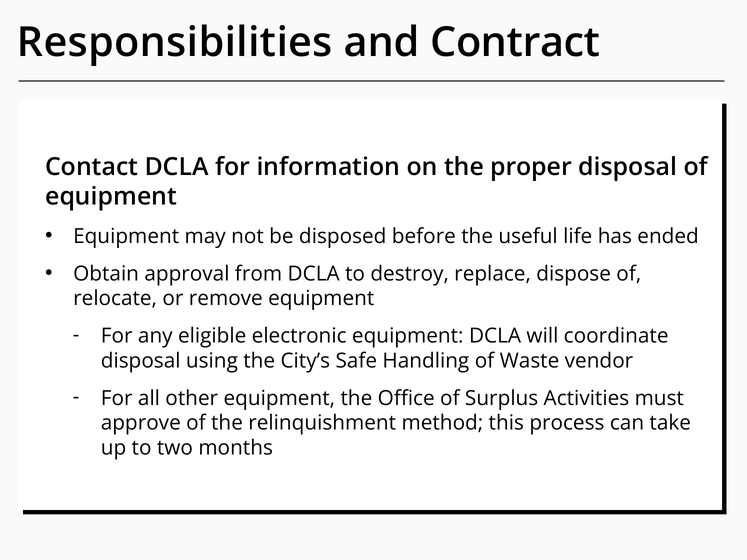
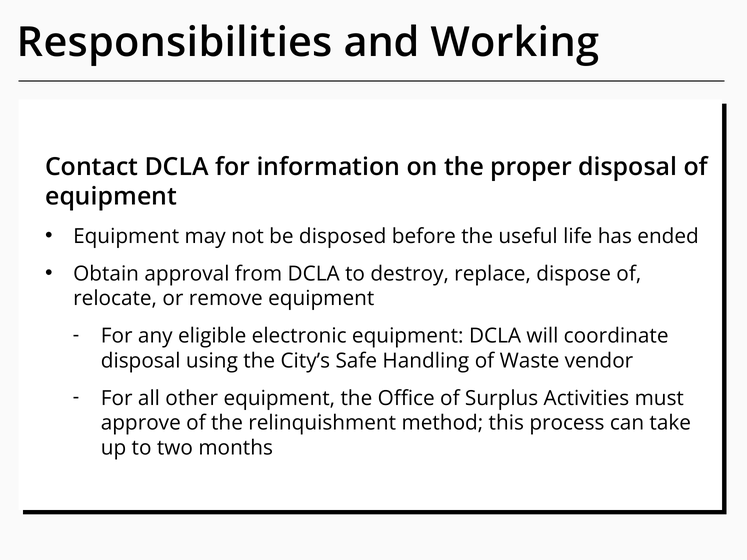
Contract: Contract -> Working (515, 43)
